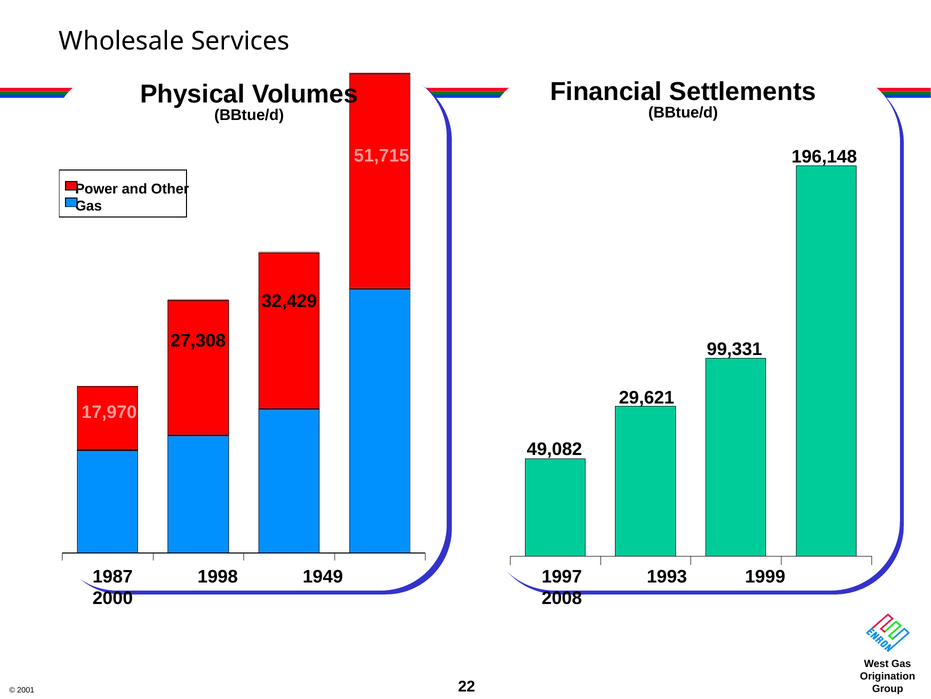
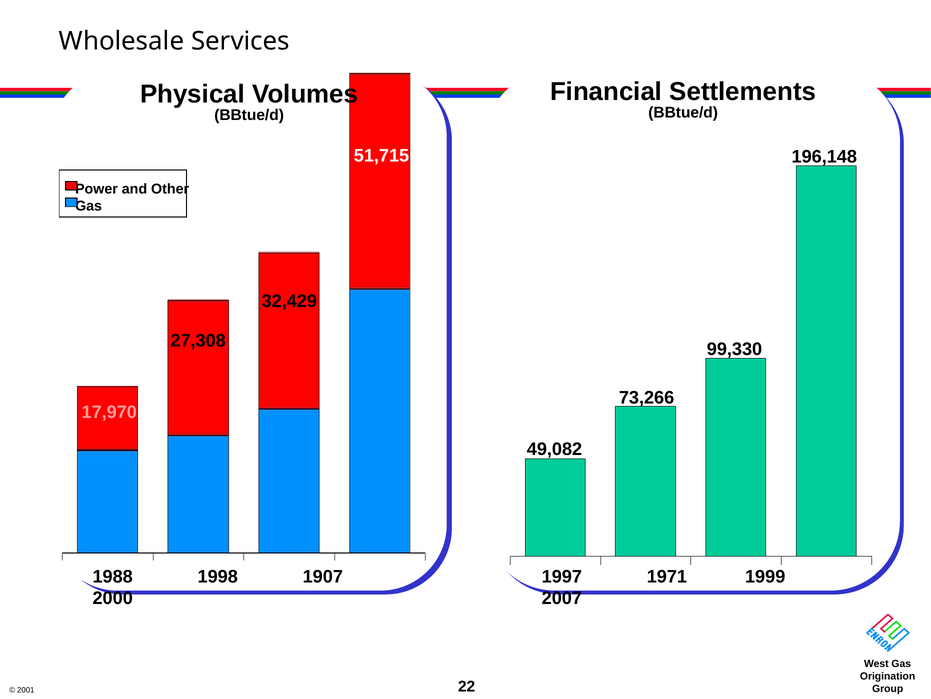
51,715 colour: pink -> white (382, 156)
99,331: 99,331 -> 99,330 (735, 349)
29,621: 29,621 -> 73,266 (647, 397)
1987: 1987 -> 1988 (113, 576)
1949: 1949 -> 1907 (323, 576)
1993: 1993 -> 1971 (667, 576)
2008: 2008 -> 2007 (562, 598)
